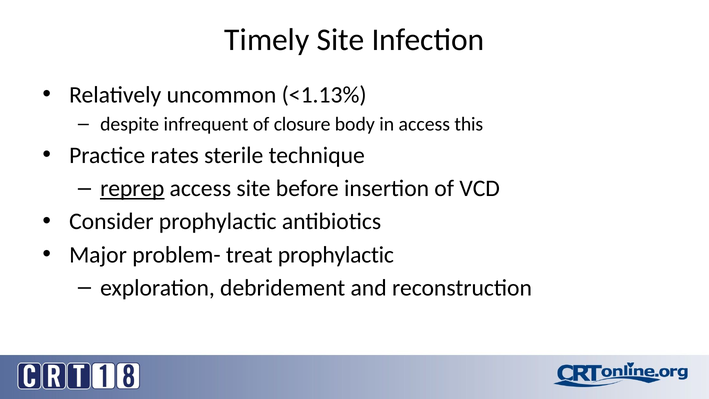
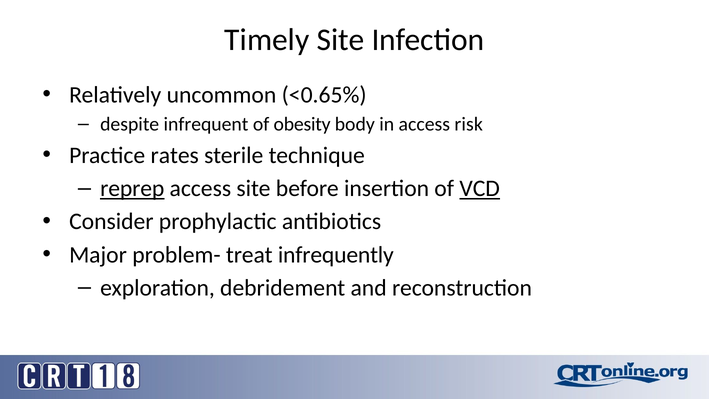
<1.13%: <1.13% -> <0.65% (324, 95)
closure: closure -> obesity (302, 124)
this: this -> risk (469, 124)
VCD underline: none -> present (480, 188)
treat prophylactic: prophylactic -> infrequently (336, 255)
